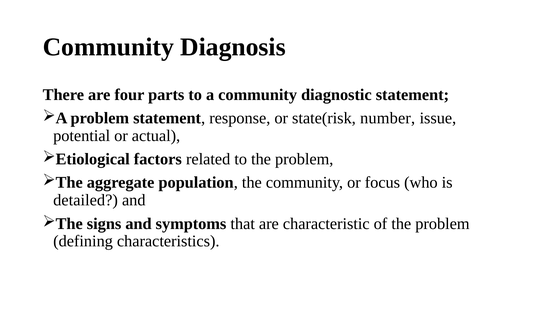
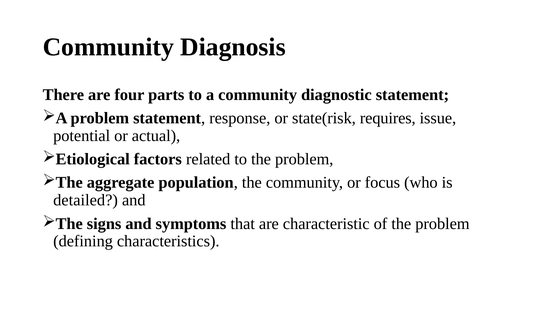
number: number -> requires (388, 118)
